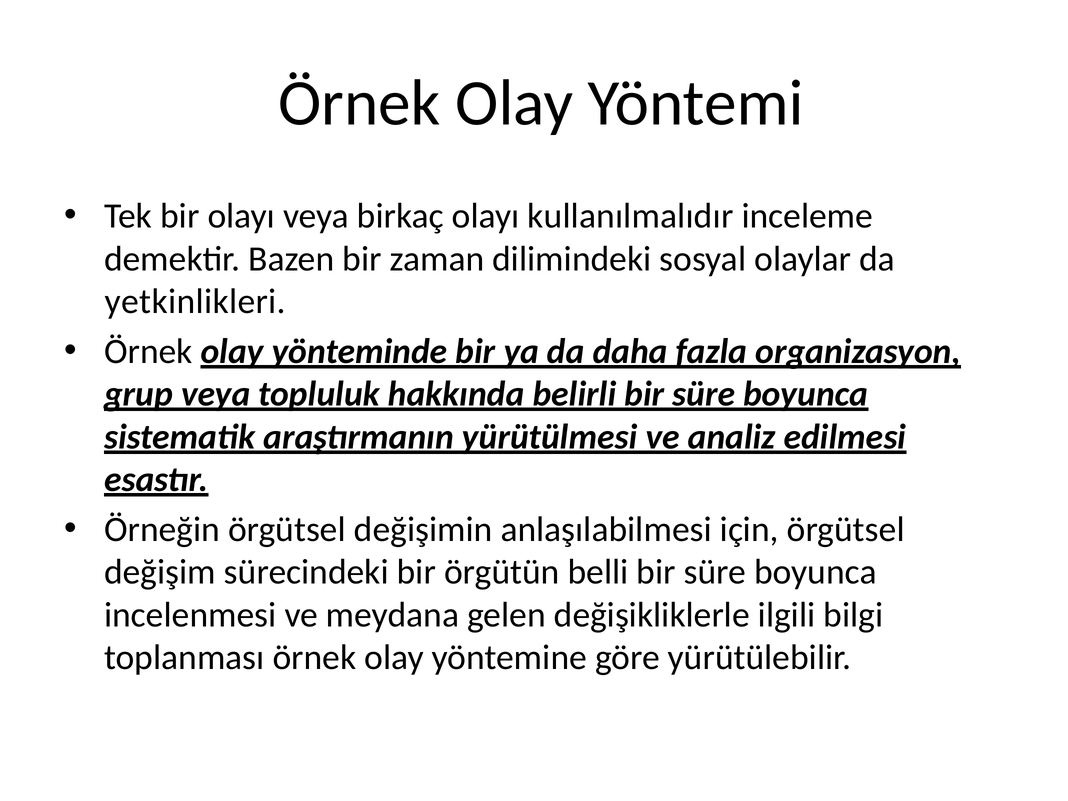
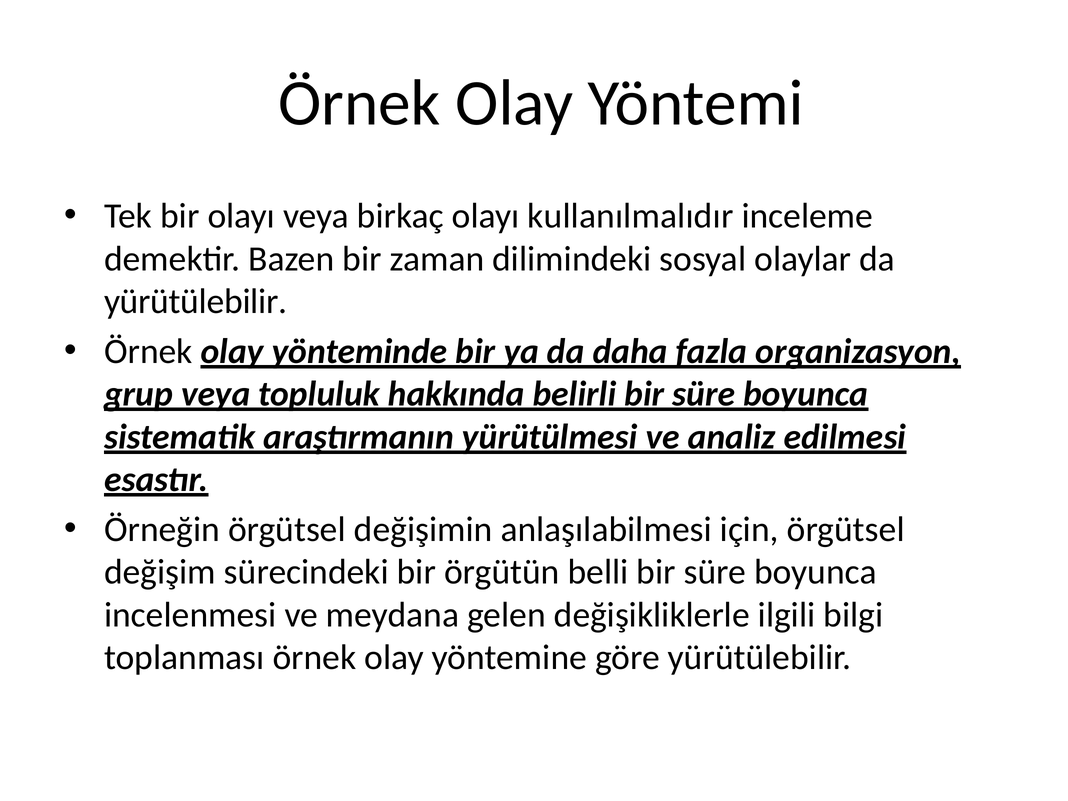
yetkinlikleri: yetkinlikleri -> yürütülebilir (196, 302)
